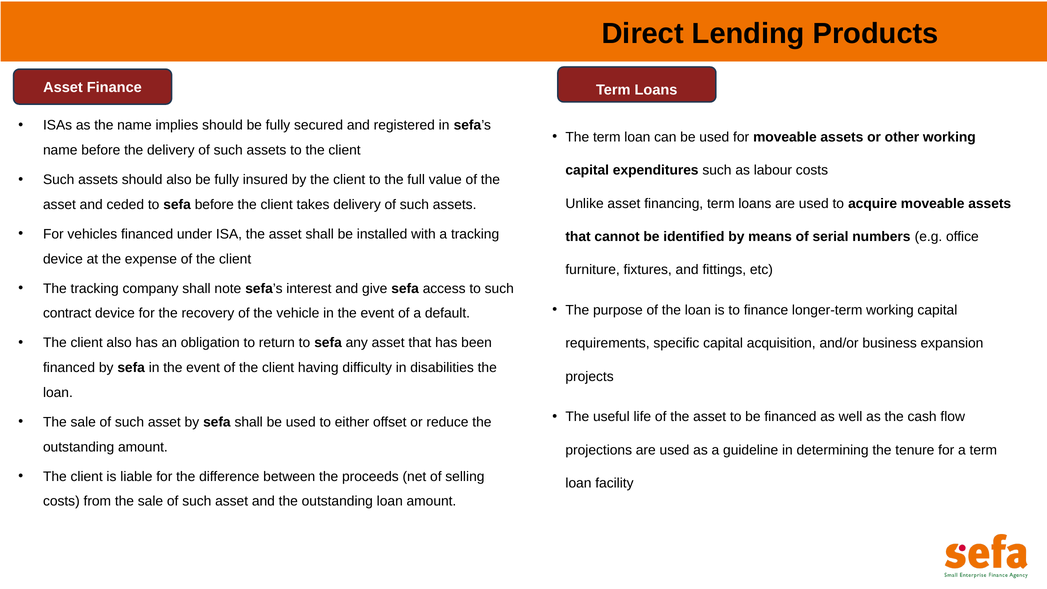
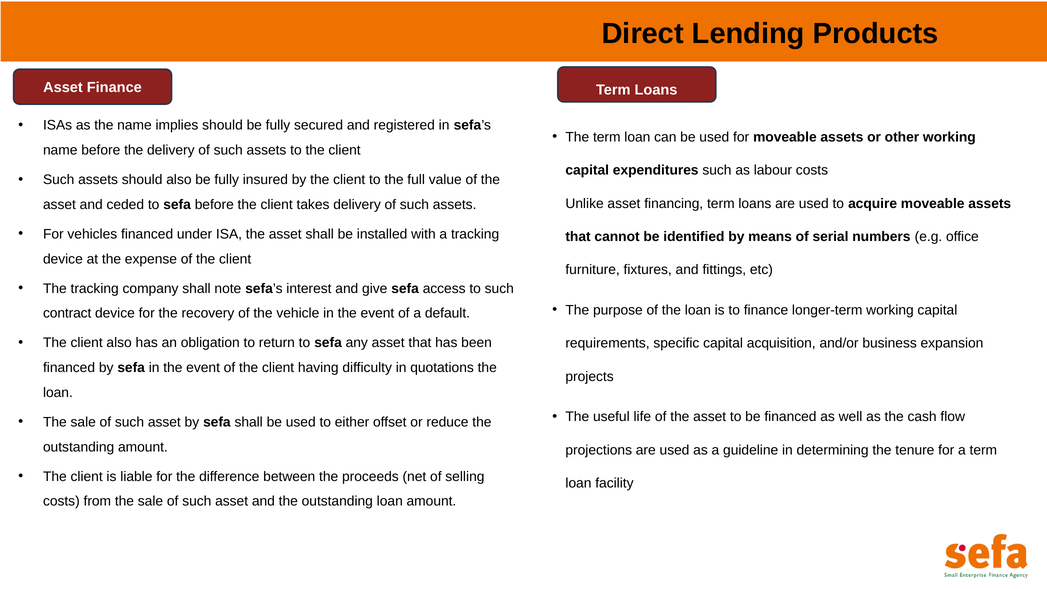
disabilities: disabilities -> quotations (442, 368)
